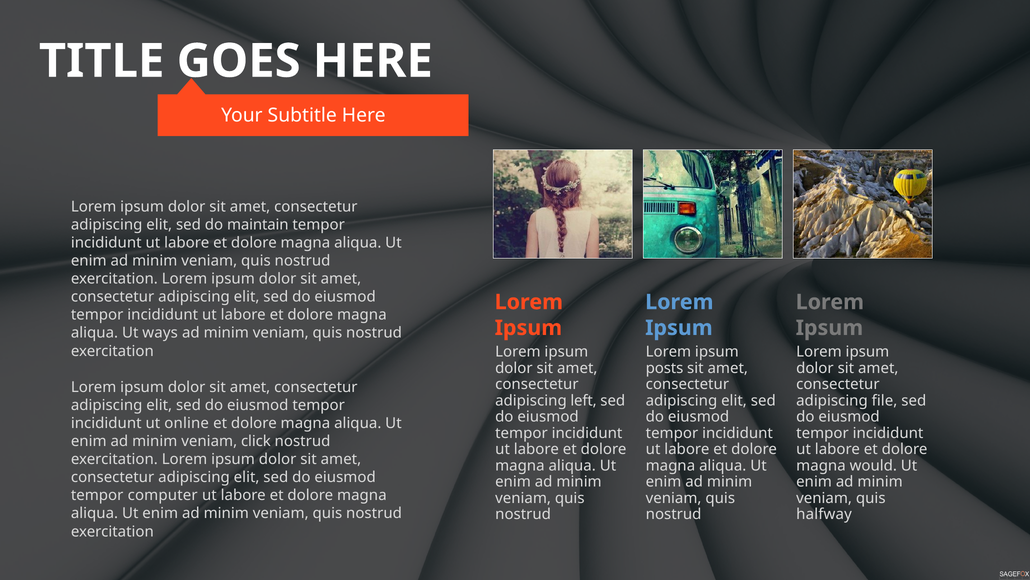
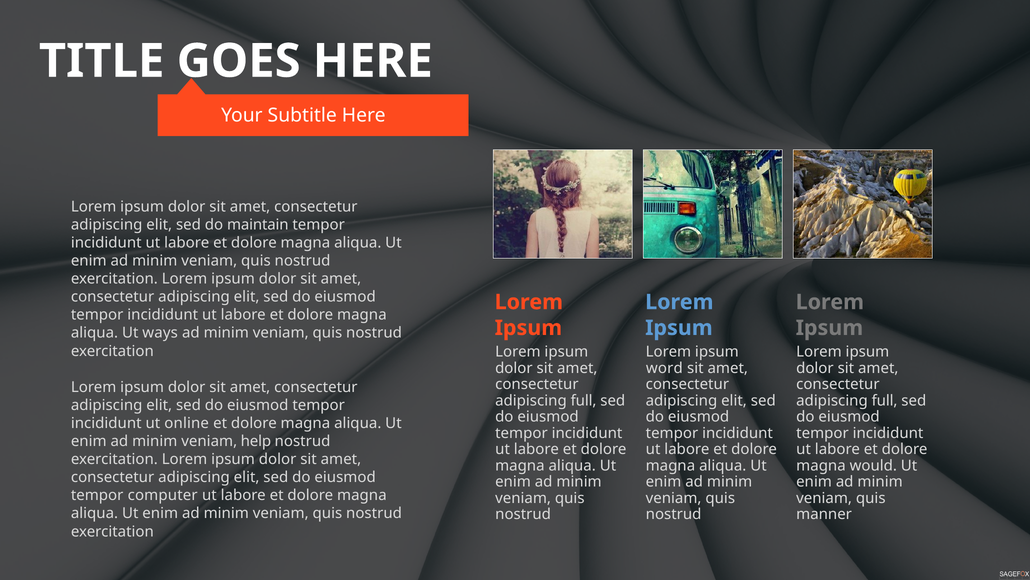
posts: posts -> word (664, 368)
left: left -> full (584, 400)
file: file -> full (885, 400)
click: click -> help (256, 441)
halfway: halfway -> manner (824, 514)
